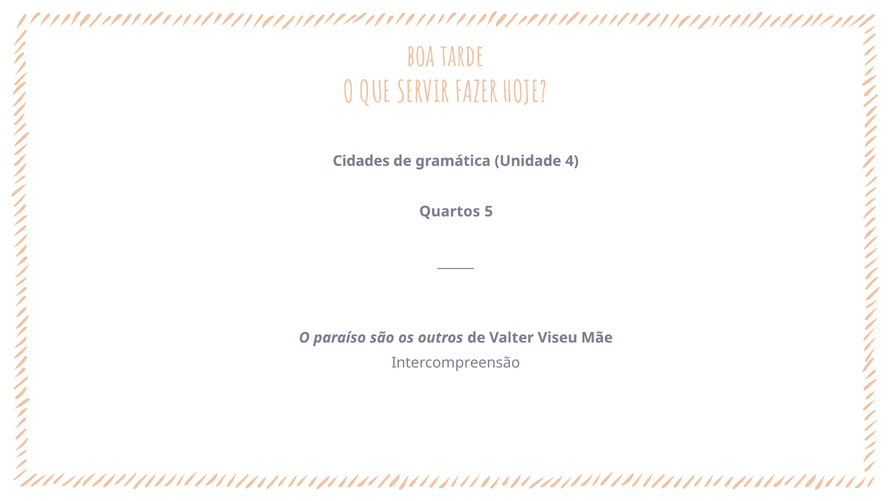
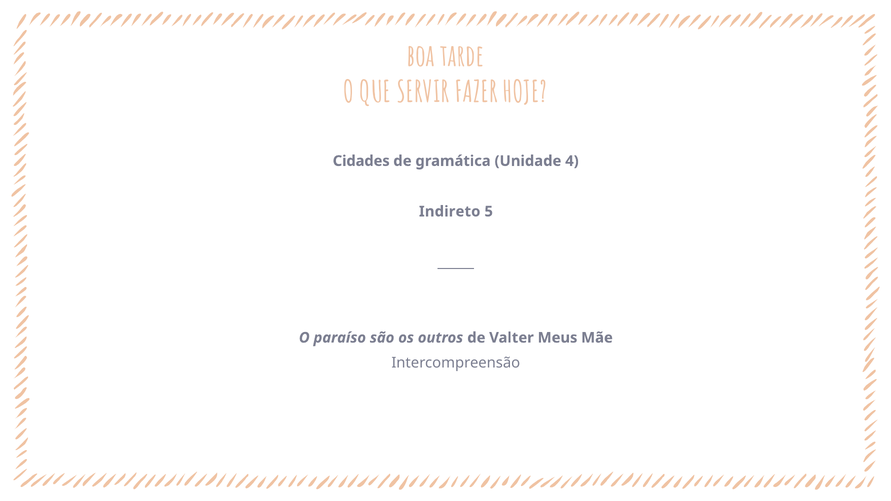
Quartos: Quartos -> Indireto (450, 212)
Viseu: Viseu -> Meus (558, 338)
